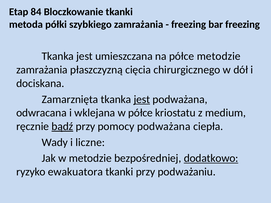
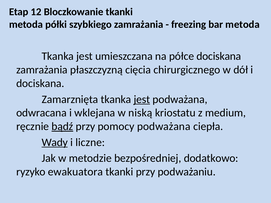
84: 84 -> 12 (36, 12)
bar freezing: freezing -> metoda (243, 24)
półce metodzie: metodzie -> dociskana (219, 56)
w półce: półce -> niską (140, 113)
Wady underline: none -> present (55, 142)
dodatkowo underline: present -> none (211, 158)
